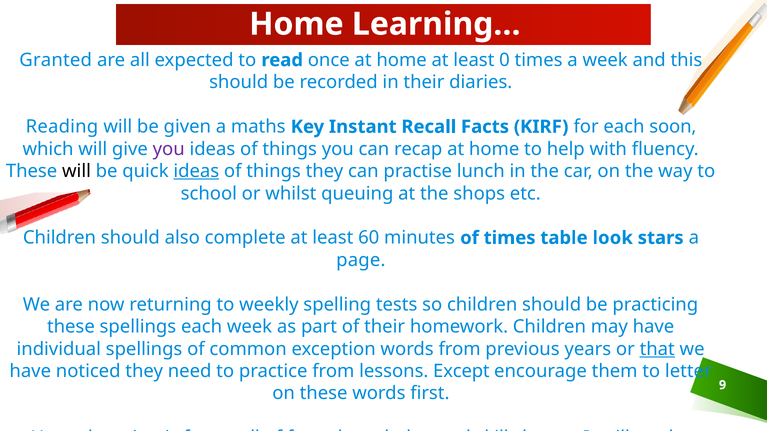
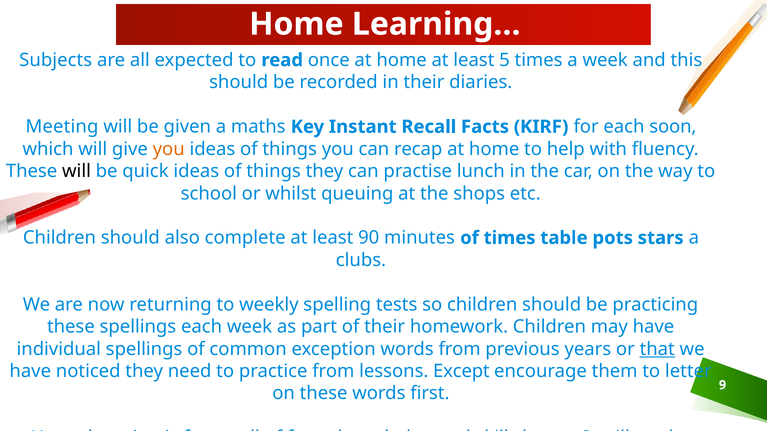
Granted: Granted -> Subjects (56, 60)
0: 0 -> 5 (504, 60)
Reading: Reading -> Meeting (62, 127)
you colour: purple -> orange (169, 149)
ideas underline: present -> none (196, 171)
60: 60 -> 90 (369, 238)
look: look -> pots (613, 238)
page: page -> clubs (361, 260)
